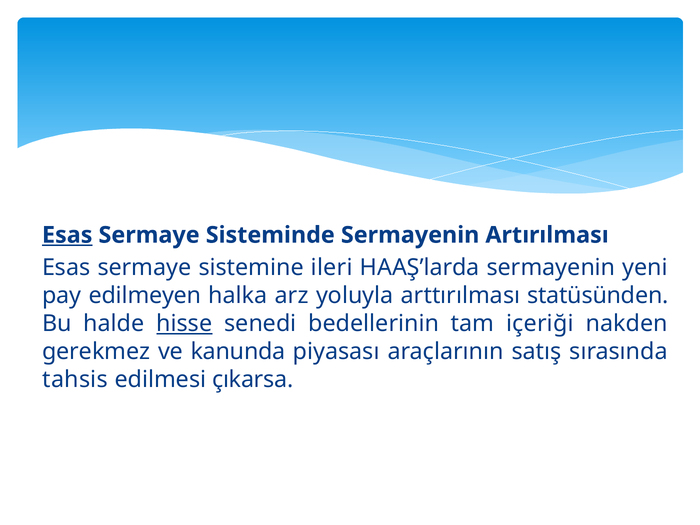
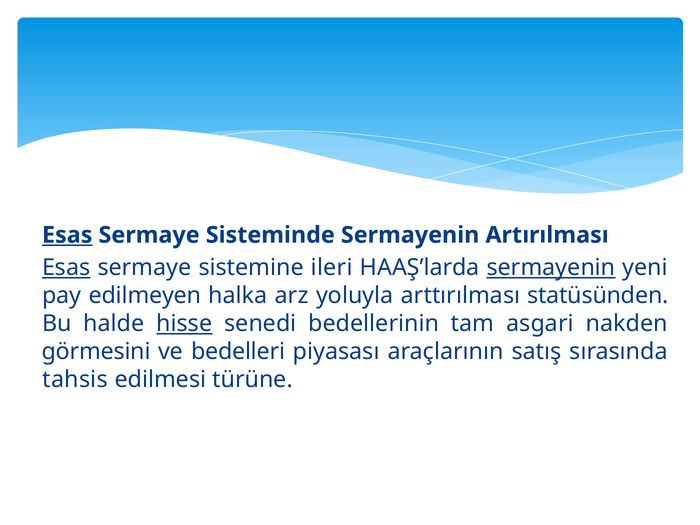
Esas underline: none -> present (66, 268)
sermayenin underline: none -> present (551, 268)
içeriği: içeriği -> asgari (540, 324)
gerekmez: gerekmez -> görmesini (96, 352)
kanunda: kanunda -> bedelleri (238, 352)
çıkarsa: çıkarsa -> türüne (253, 380)
